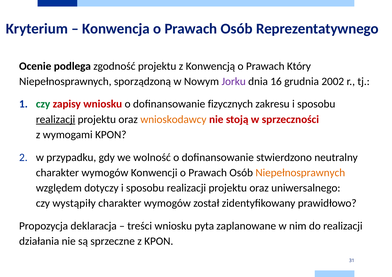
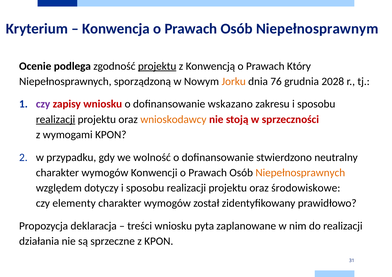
Reprezentatywnego: Reprezentatywnego -> Niepełnosprawnym (317, 29)
projektu underline: none -> present (157, 66)
Jorku colour: purple -> orange (234, 81)
16: 16 -> 76 (276, 81)
2002: 2002 -> 2028 (333, 81)
czy colour: green -> purple (43, 104)
fizycznych: fizycznych -> wskazano (230, 104)
uniwersalnego: uniwersalnego -> środowiskowe (306, 188)
wystąpiły: wystąpiły -> elementy (74, 203)
